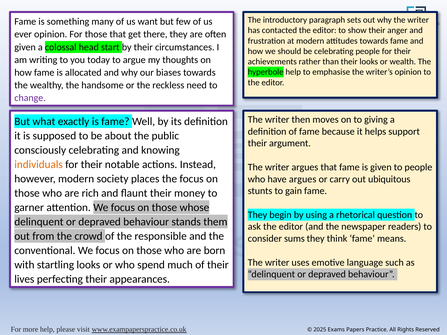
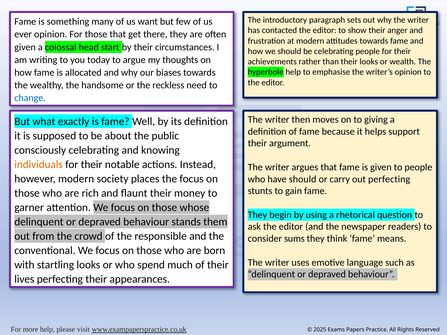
change colour: purple -> blue (30, 98)
have argues: argues -> should (303, 179)
out ubiquitous: ubiquitous -> perfecting (389, 179)
